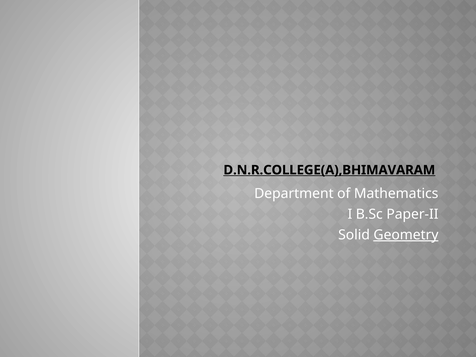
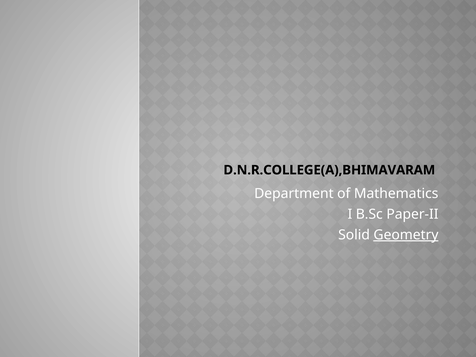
D.N.R.COLLEGE(A),BHIMAVARAM underline: present -> none (329, 170)
